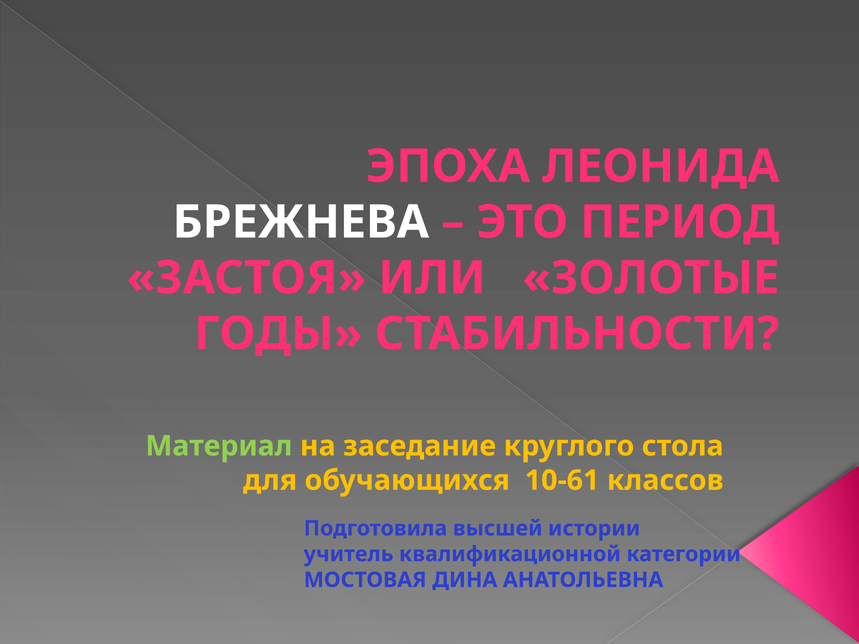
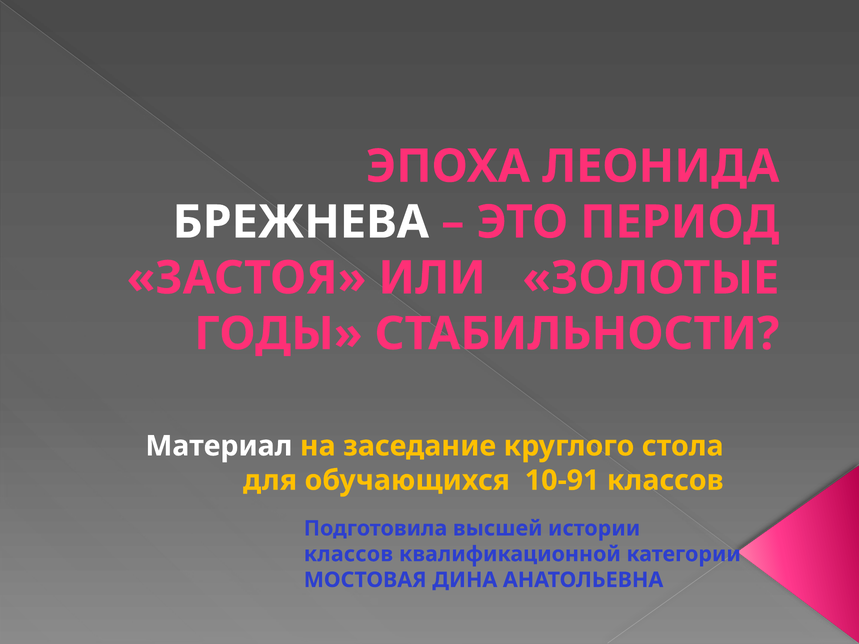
Материал colour: light green -> white (219, 446)
10-61: 10-61 -> 10-91 (562, 481)
учитель: учитель -> классов (348, 554)
